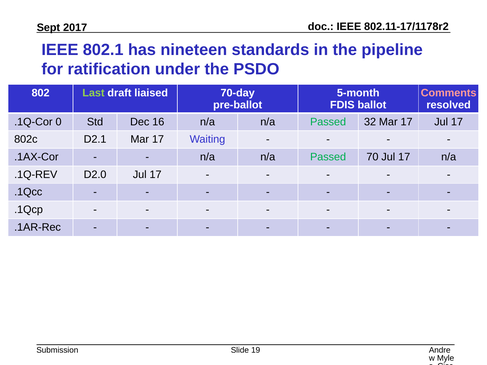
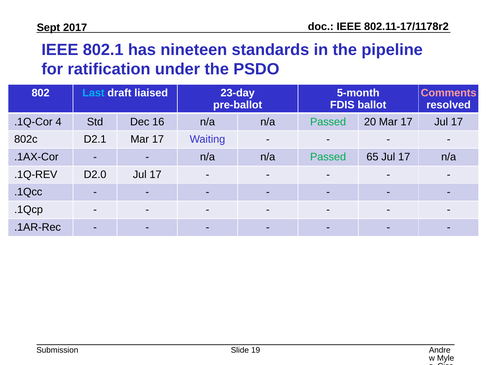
Last colour: light green -> light blue (93, 93)
70-day: 70-day -> 23-day (238, 93)
0: 0 -> 4 (59, 122)
32: 32 -> 20 (370, 122)
70: 70 -> 65 (372, 157)
